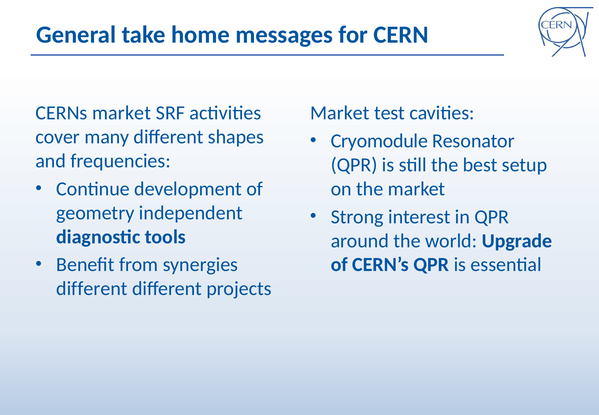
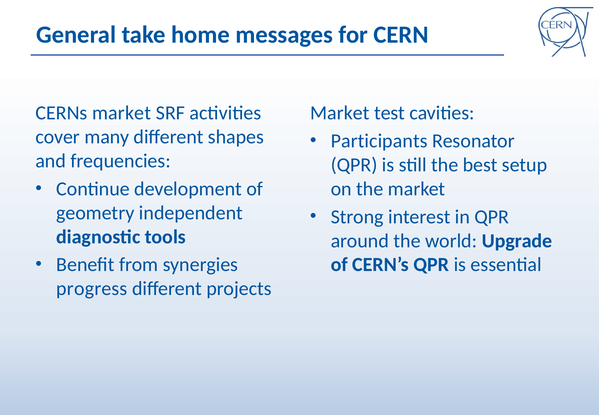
Cryomodule: Cryomodule -> Participants (379, 141)
different: different -> progress (92, 288)
